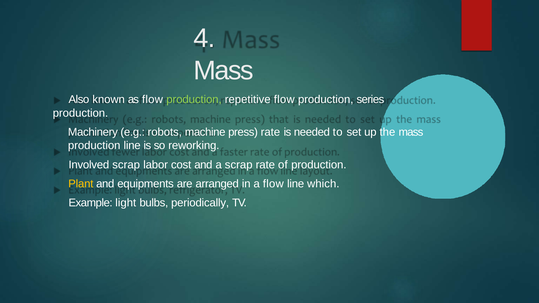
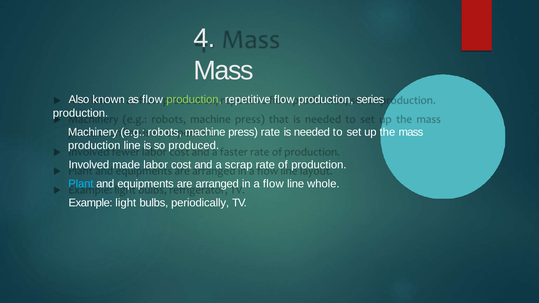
reworking: reworking -> produced (194, 146)
Involved scrap: scrap -> made (126, 165)
Plant colour: yellow -> light blue (81, 184)
which: which -> whole (323, 184)
